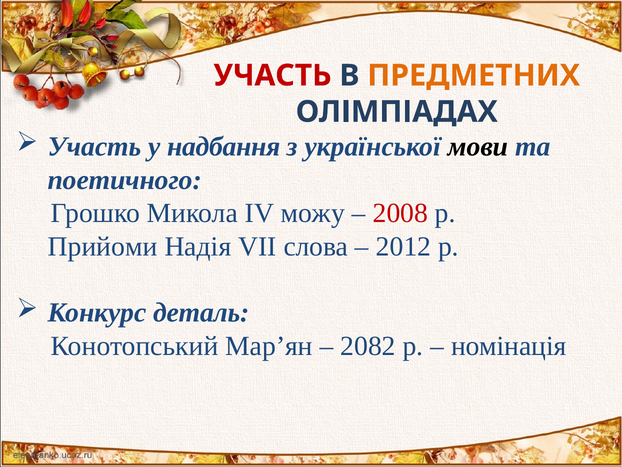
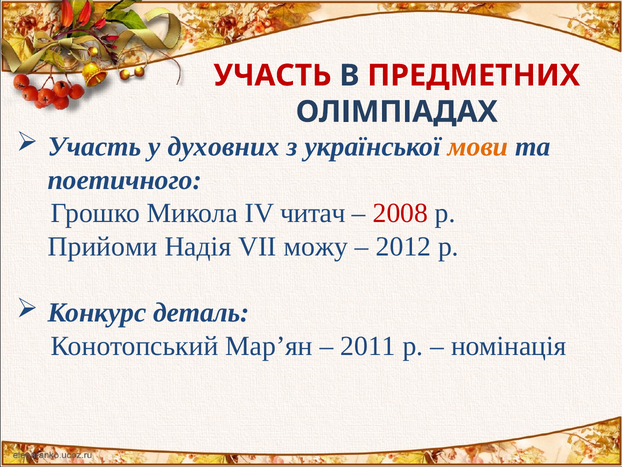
ПРЕДМЕТНИХ colour: orange -> red (474, 75)
надбання: надбання -> духовних (224, 147)
мови colour: black -> orange (478, 147)
можу: можу -> читач (313, 213)
слова: слова -> можу (316, 246)
2082: 2082 -> 2011 (368, 346)
